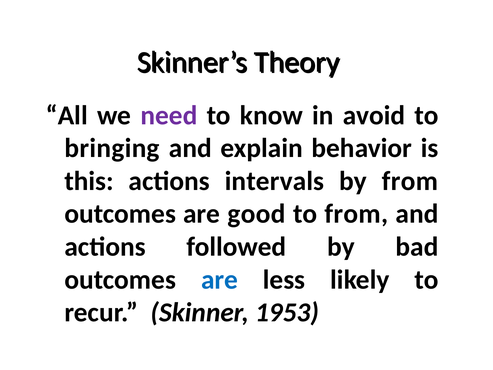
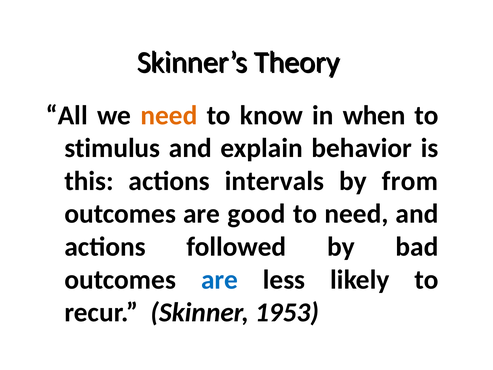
need colour: purple -> orange (169, 115)
avoid: avoid -> when (374, 115)
bringing: bringing -> stimulus (112, 148)
to from: from -> need (356, 214)
